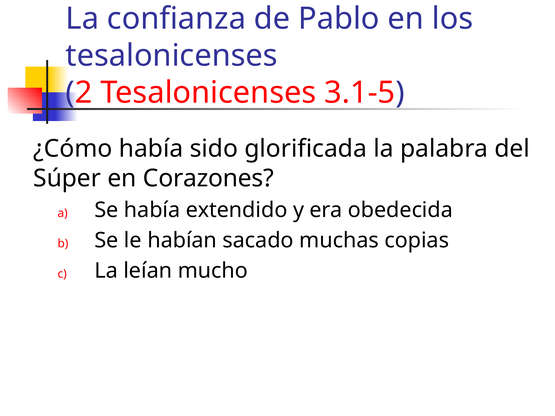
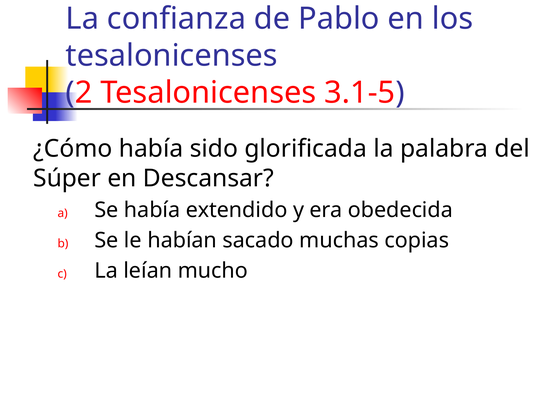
Corazones: Corazones -> Descansar (208, 178)
